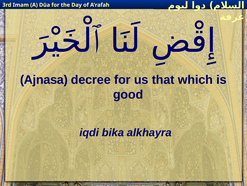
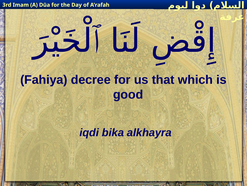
Ajnasa: Ajnasa -> Fahiya (44, 79)
